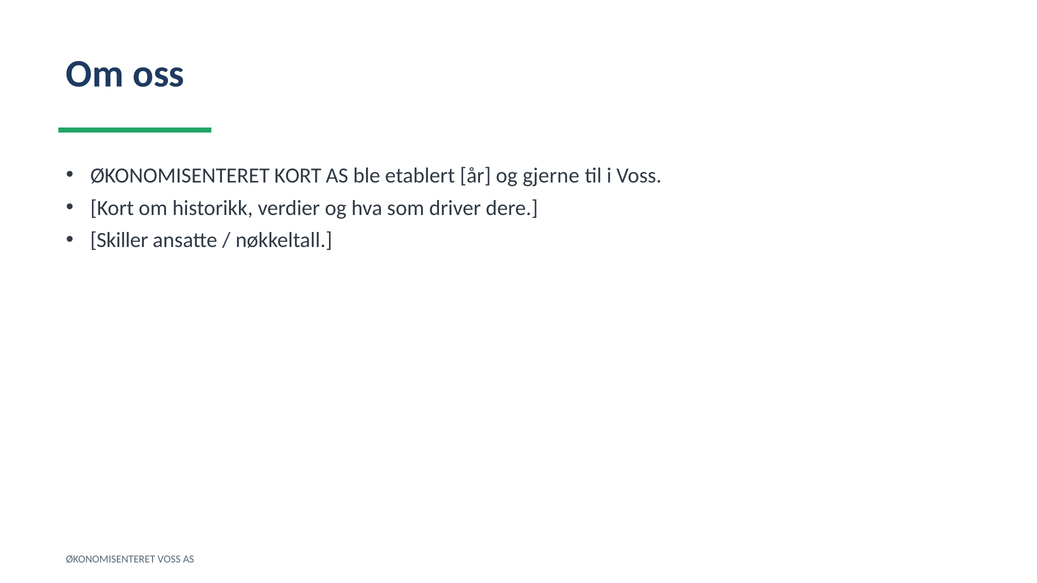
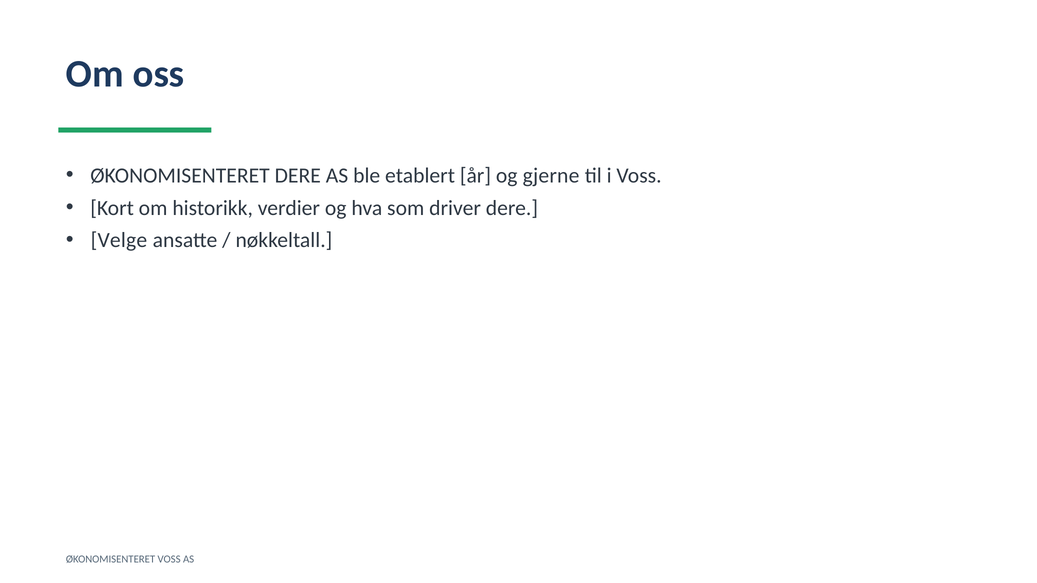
ØKONOMISENTERET KORT: KORT -> DERE (298, 176)
Skiller: Skiller -> Velge (119, 240)
